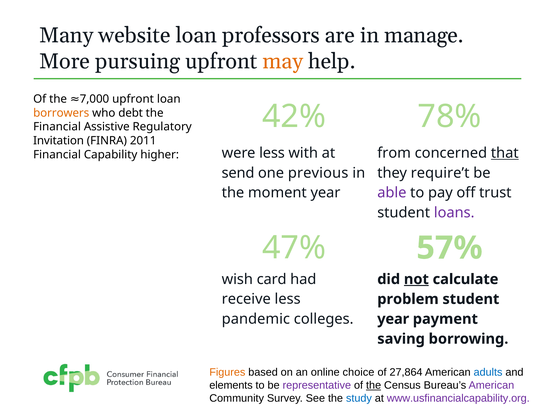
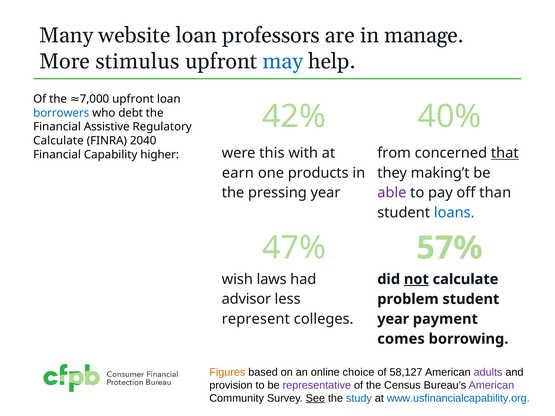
pursuing: pursuing -> stimulus (137, 61)
may colour: orange -> blue (283, 61)
78%: 78% -> 40% (450, 117)
borrowers colour: orange -> blue (61, 113)
Invitation: Invitation -> Calculate (58, 141)
2011: 2011 -> 2040 (143, 141)
were less: less -> this (272, 153)
send: send -> earn (238, 173)
previous: previous -> products (318, 173)
require’t: require’t -> making’t (440, 173)
moment: moment -> pressing (277, 193)
trust: trust -> than (495, 193)
loans colour: purple -> blue (454, 213)
card: card -> laws (272, 279)
receive: receive -> advisor (246, 299)
pandemic: pandemic -> represent (256, 319)
saving: saving -> comes (401, 339)
27,864: 27,864 -> 58,127 (406, 372)
adults colour: blue -> purple (488, 372)
elements: elements -> provision (231, 385)
the underline: present -> none (374, 385)
See underline: none -> present (315, 398)
www.usfinancialcapability.org colour: purple -> blue (458, 398)
